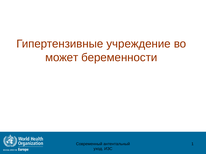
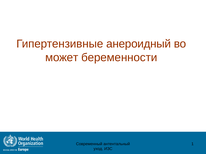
учреждение: учреждение -> анероидный (139, 44)
